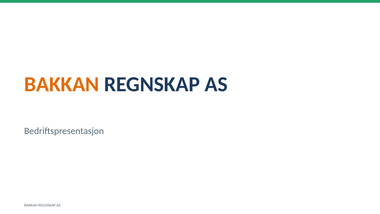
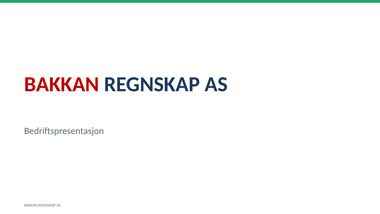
BAKKAN colour: orange -> red (62, 84)
